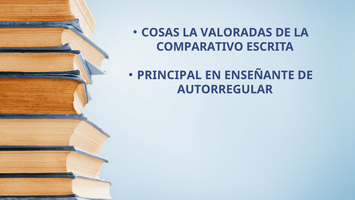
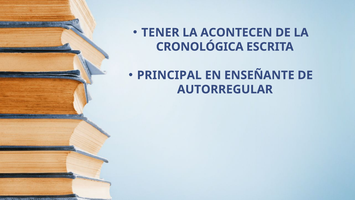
COSAS: COSAS -> TENER (160, 32)
VALORADAS: VALORADAS -> ACONTECEN (236, 32)
COMPARATIVO: COMPARATIVO -> CRONOLÓGICA (200, 47)
